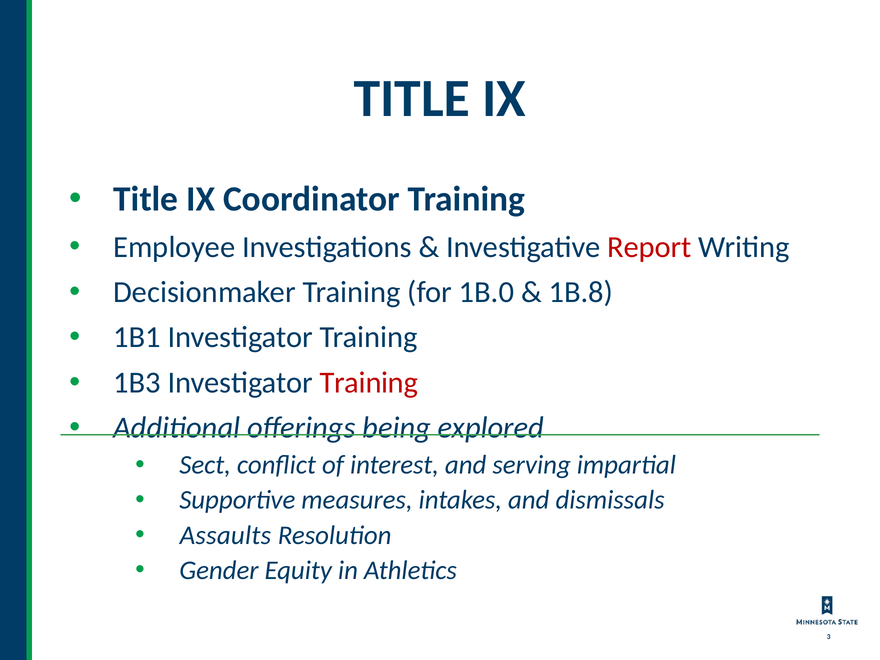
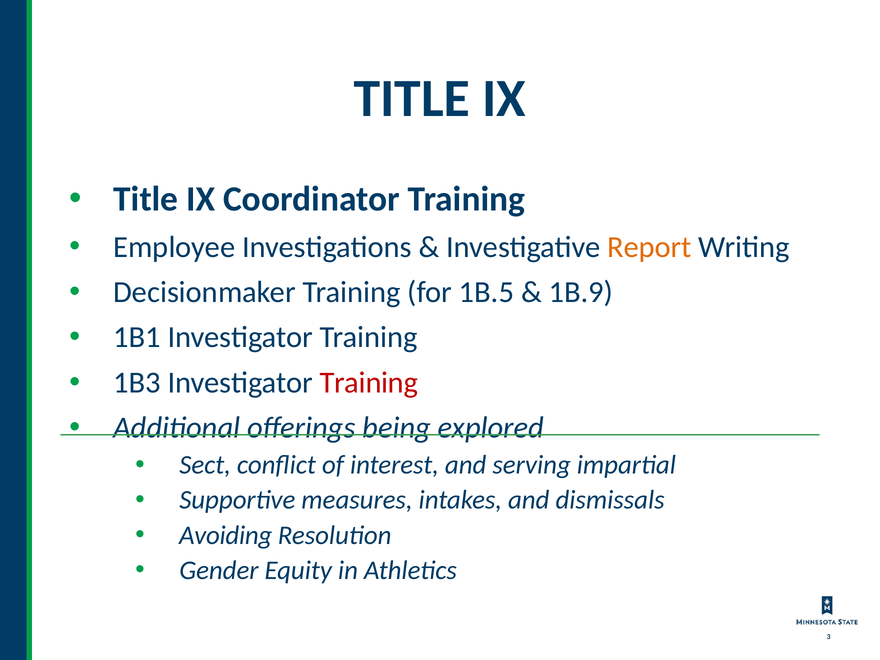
Report colour: red -> orange (649, 247)
1B.0: 1B.0 -> 1B.5 (487, 292)
1B.8: 1B.8 -> 1B.9 (581, 292)
Assaults: Assaults -> Avoiding (226, 535)
